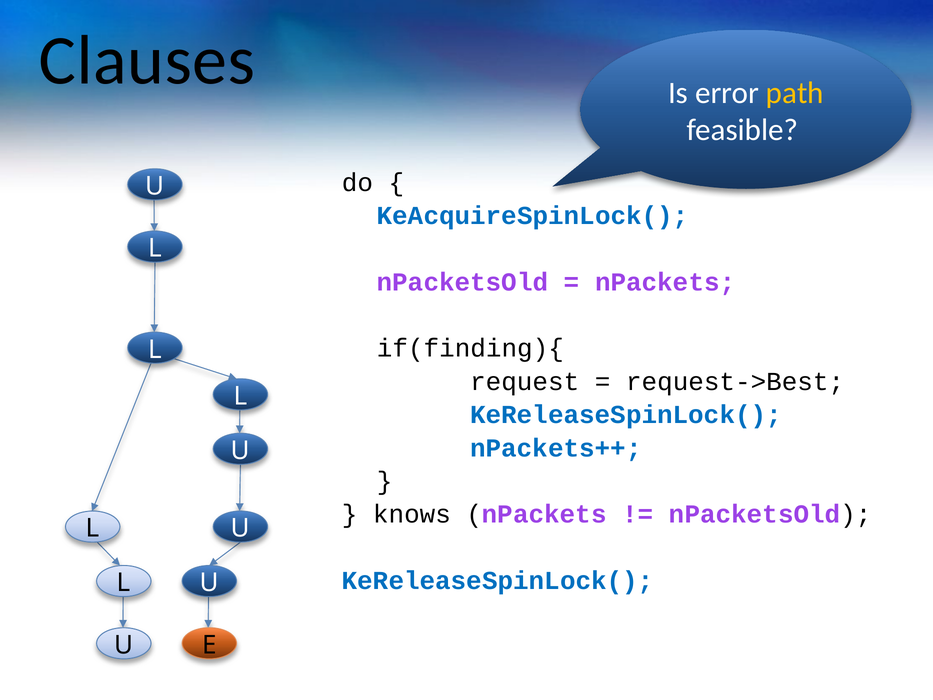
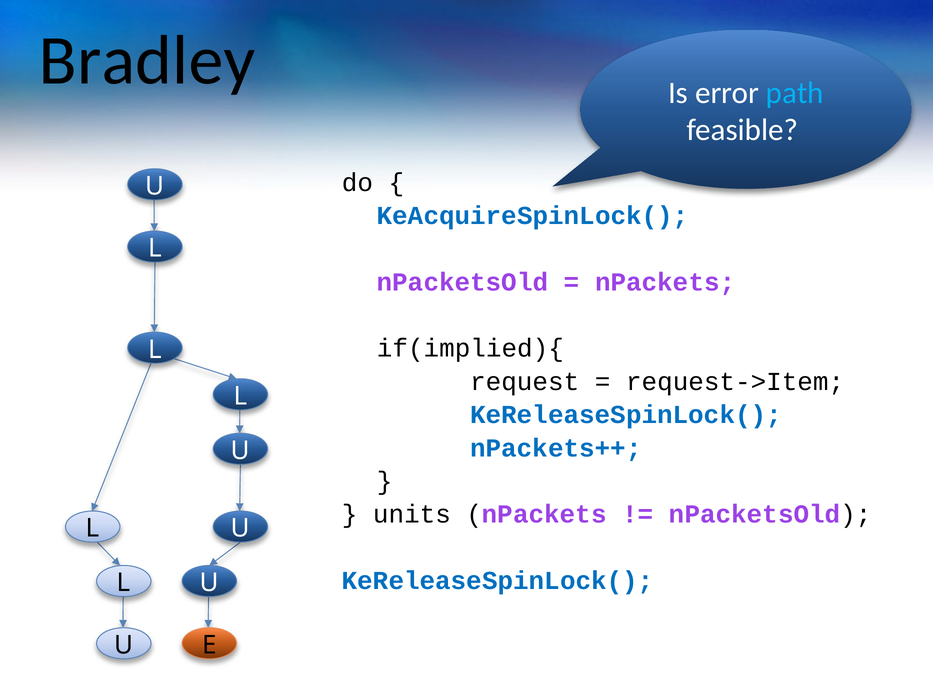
Clauses: Clauses -> Bradley (147, 61)
path colour: yellow -> light blue (795, 93)
if(finding){: if(finding){ -> if(implied){ (470, 348)
request->Best: request->Best -> request->Item (735, 381)
knows: knows -> units (412, 514)
